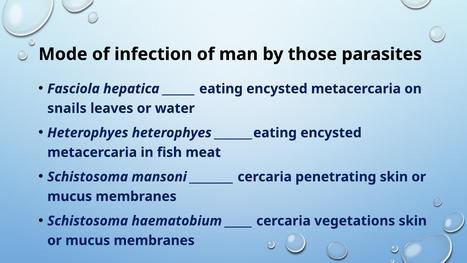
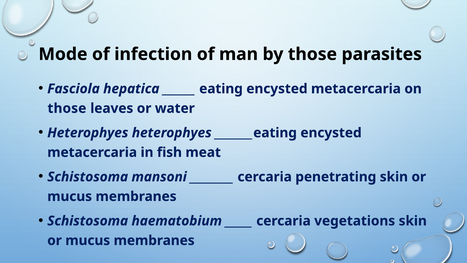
snails: snails -> those (67, 108)
